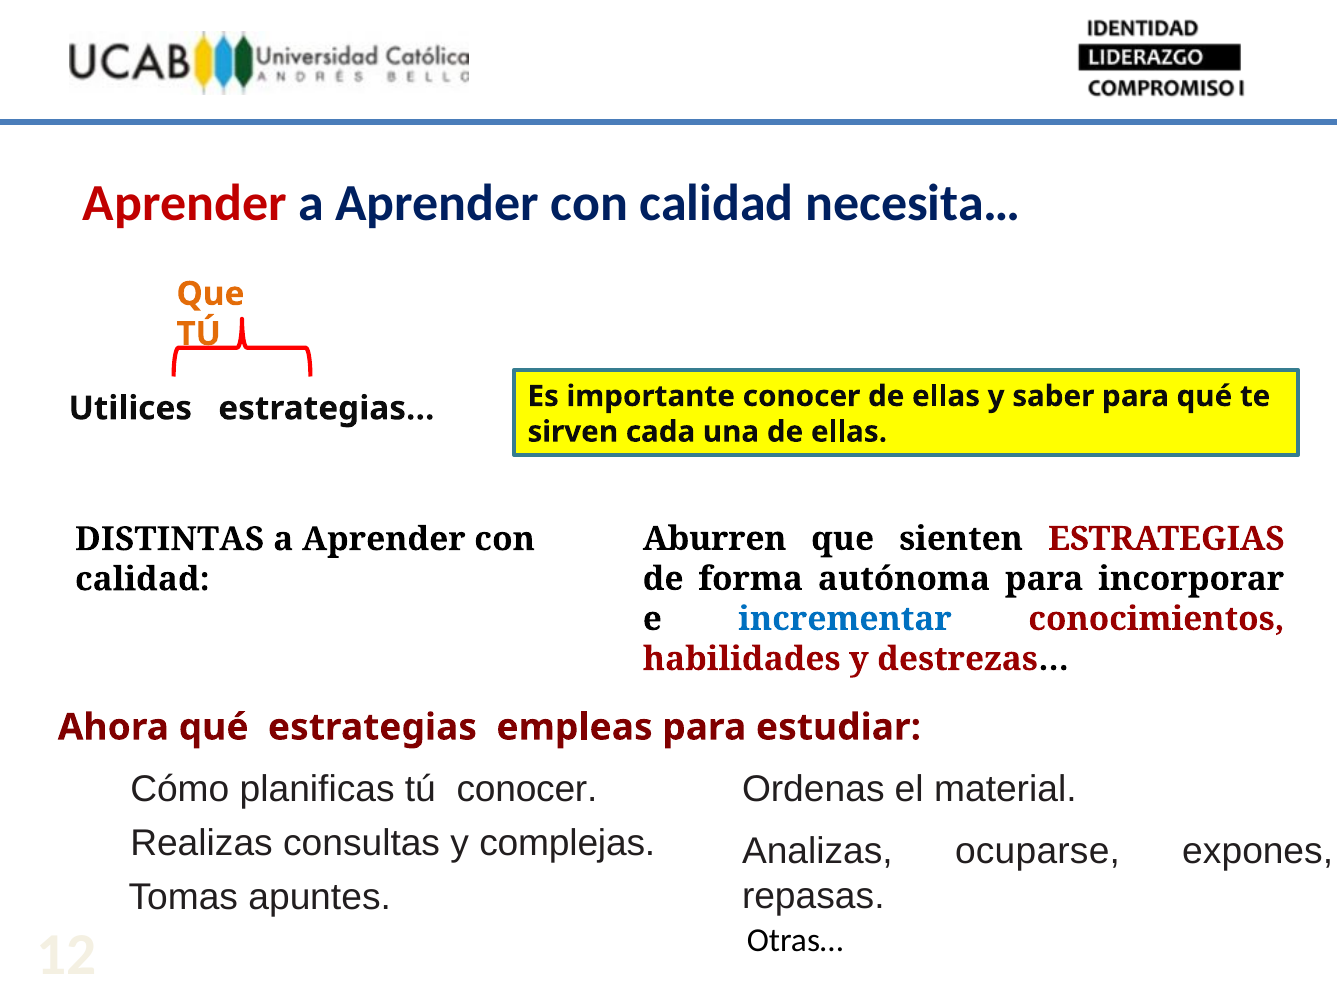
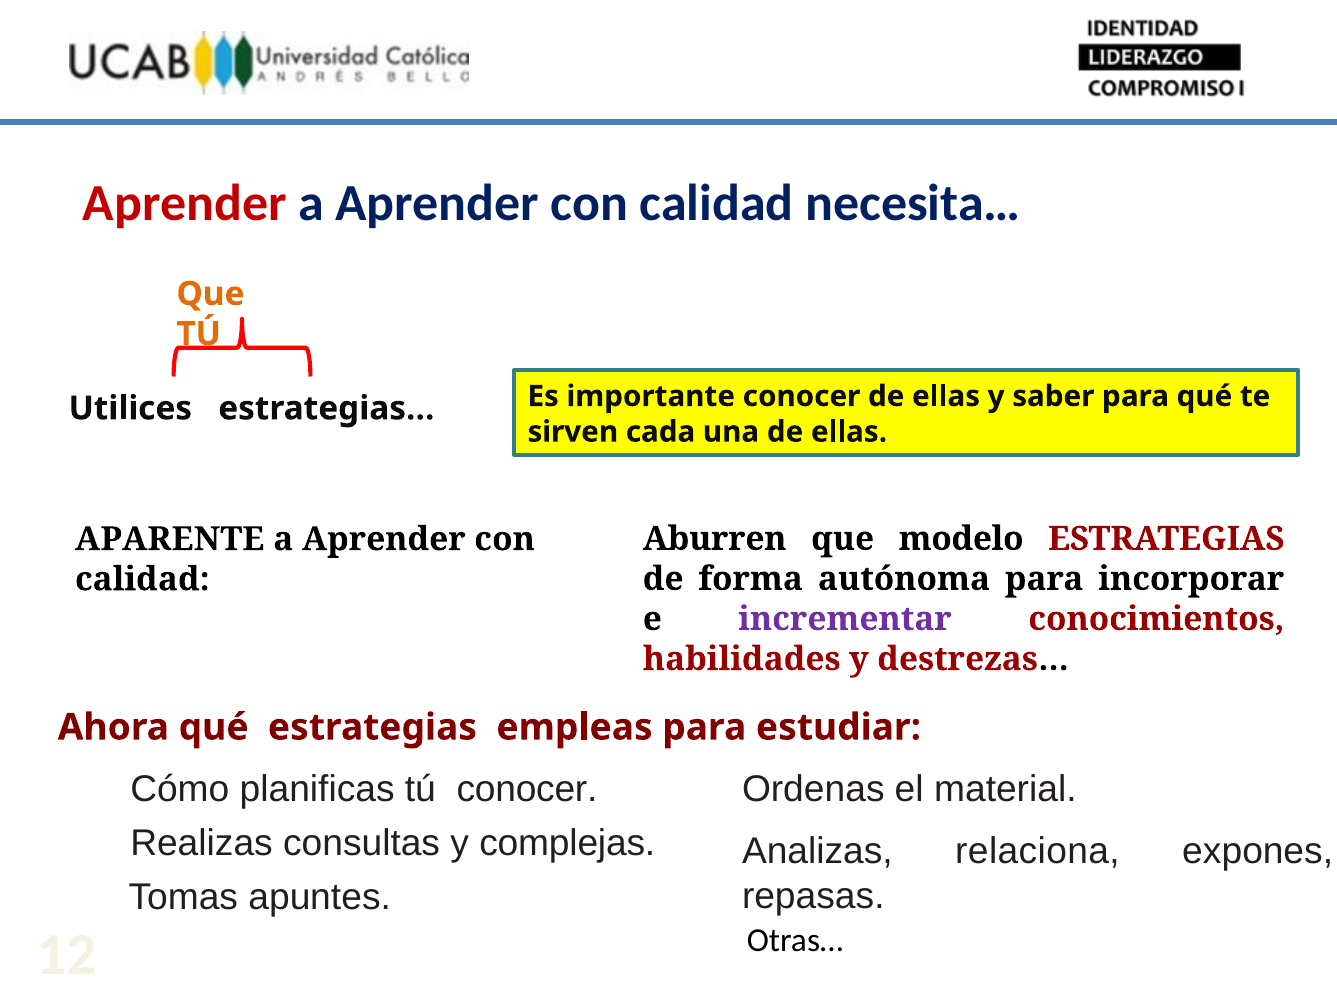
sienten: sienten -> modelo (961, 539)
DISTINTAS: DISTINTAS -> APARENTE (170, 540)
incrementar colour: blue -> purple (845, 619)
ocuparse: ocuparse -> relaciona (1037, 852)
